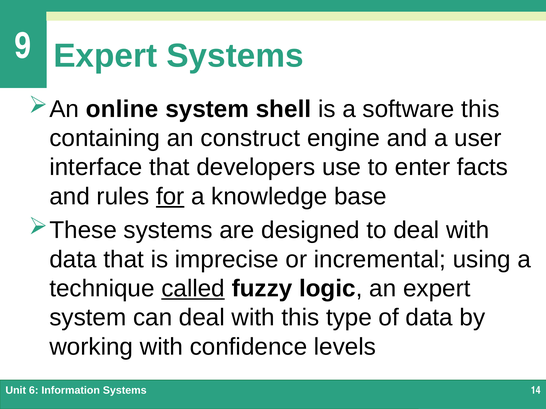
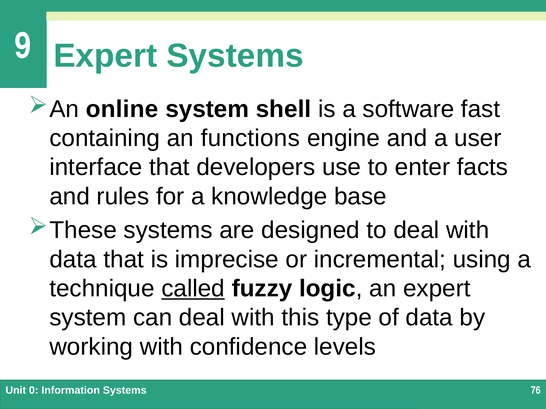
software this: this -> fast (481, 109)
construct: construct -> functions (250, 138)
for underline: present -> none (170, 197)
6: 6 -> 0 (34, 391)
14: 14 -> 76 (536, 391)
